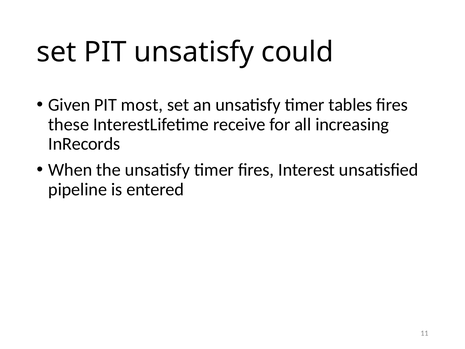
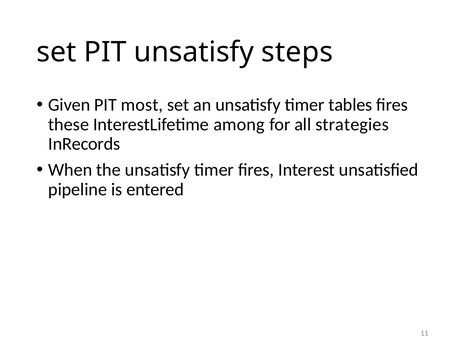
could: could -> steps (297, 52)
receive: receive -> among (239, 124)
increasing: increasing -> strategies (352, 124)
